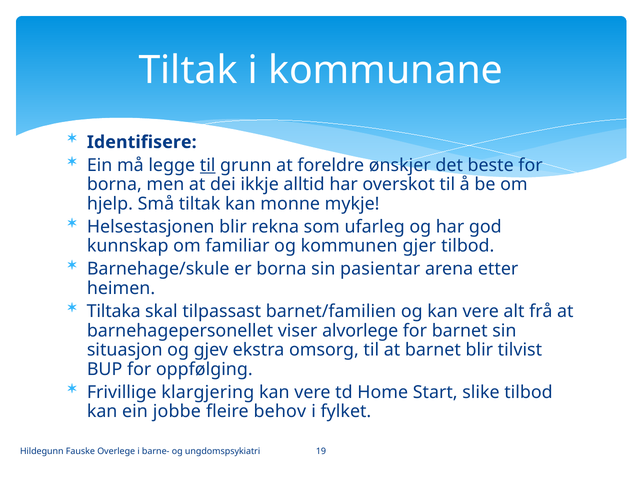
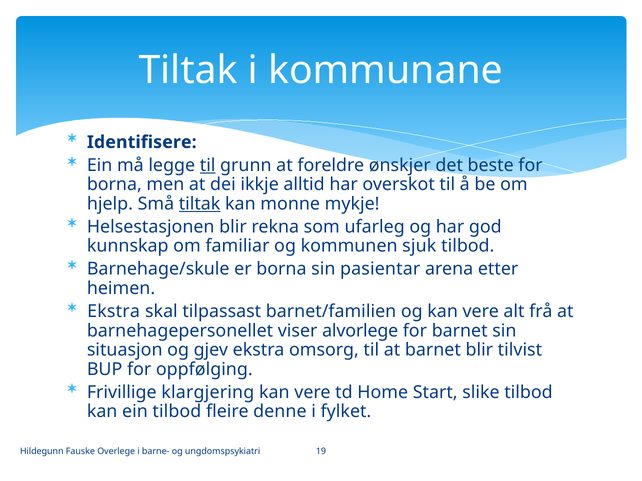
tiltak underline: none -> present (200, 204)
gjer: gjer -> sjuk (419, 246)
Tiltaka: Tiltaka -> Ekstra (114, 312)
ein jobbe: jobbe -> tilbod (177, 412)
behov: behov -> denne (280, 412)
